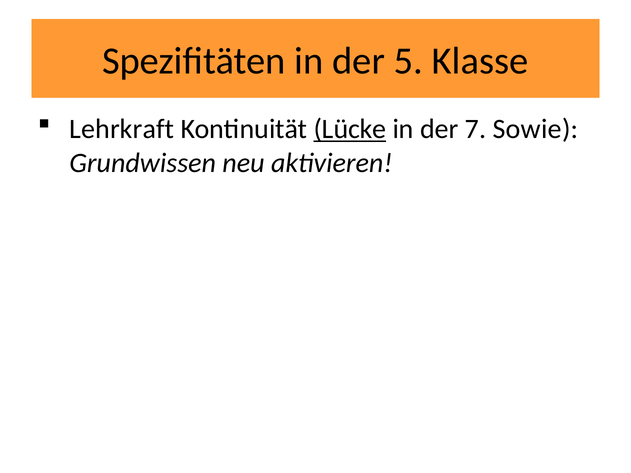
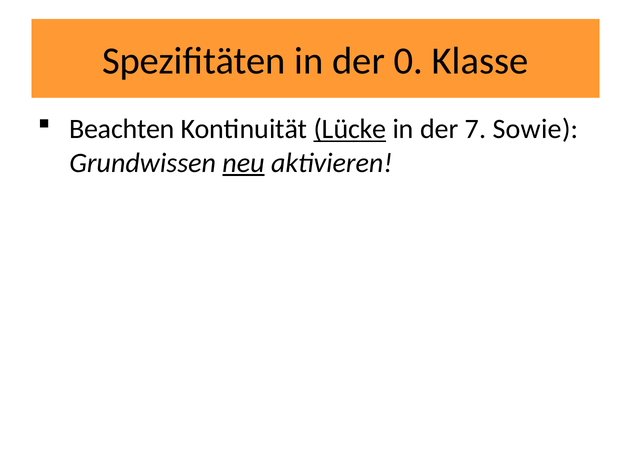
5: 5 -> 0 (408, 61)
Lehrkraft: Lehrkraft -> Beachten (122, 129)
neu underline: none -> present (243, 163)
